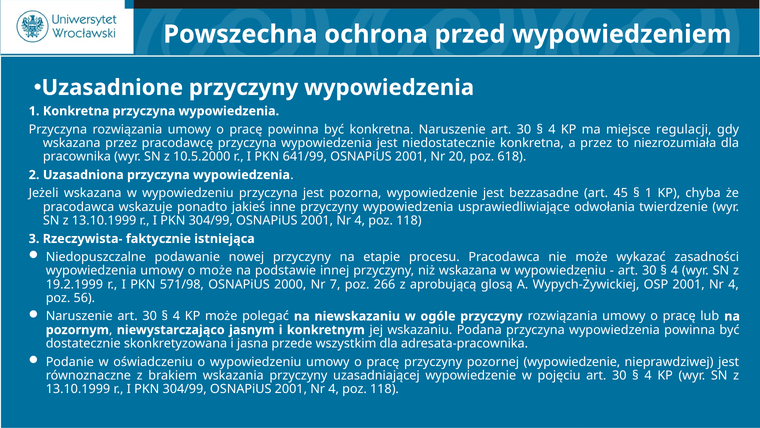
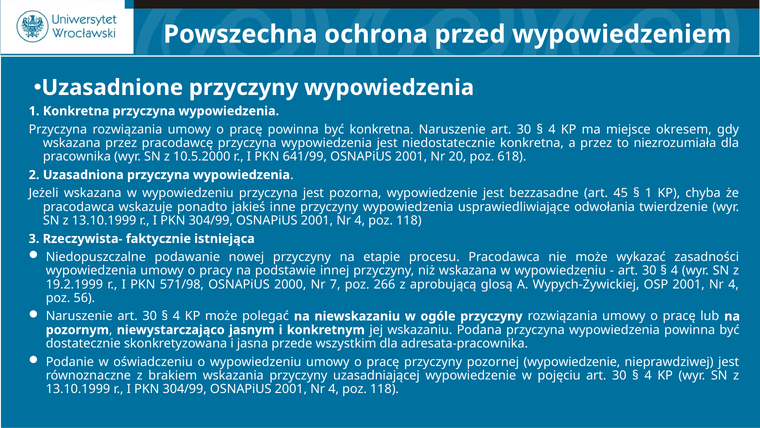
regulacji: regulacji -> okresem (684, 129)
o może: może -> pracy (216, 270)
